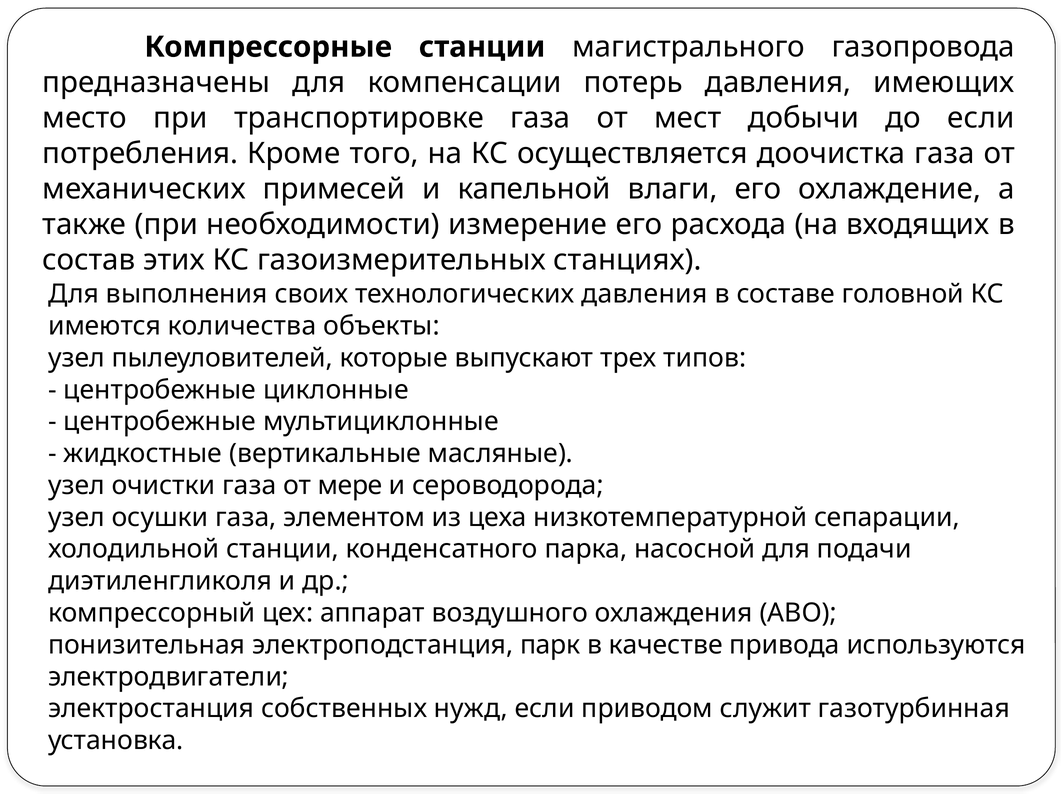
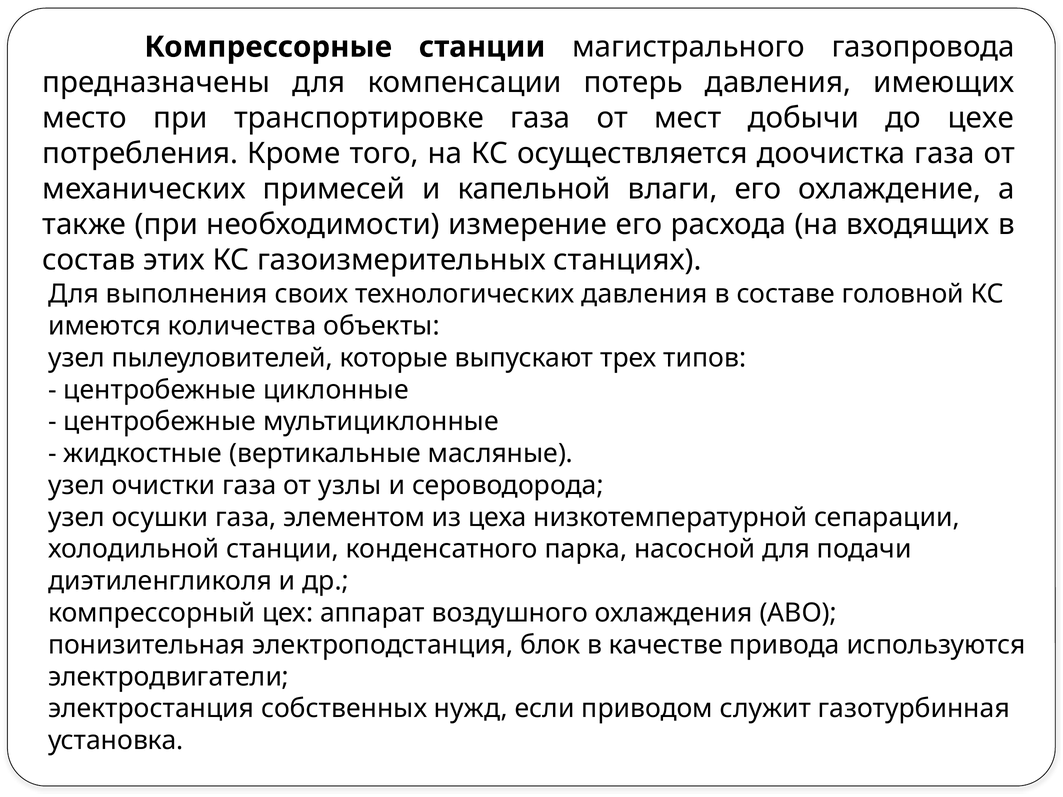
до если: если -> цехе (981, 118)
мере: мере -> узлы (350, 486)
парк: парк -> блок (550, 645)
